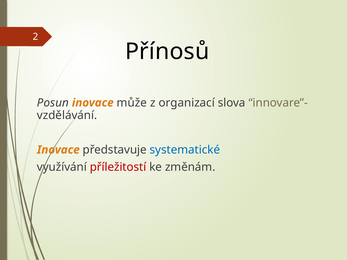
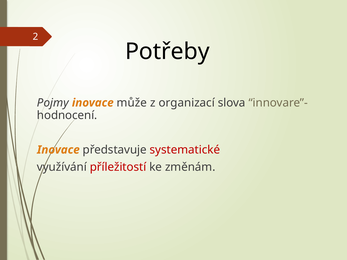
Přínosů: Přínosů -> Potřeby (167, 52)
Posun: Posun -> Pojmy (53, 103)
vzdělávání: vzdělávání -> hodnocení (67, 115)
systematické colour: blue -> red (185, 150)
